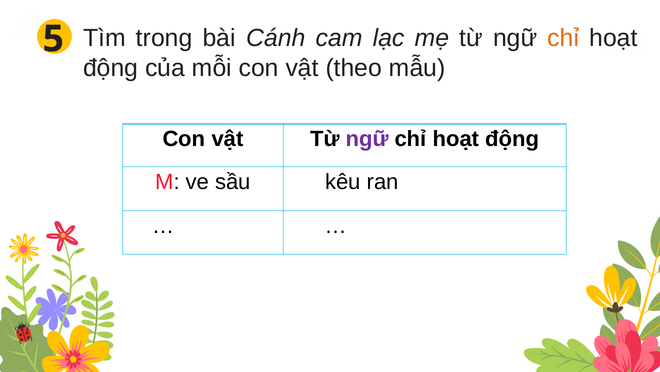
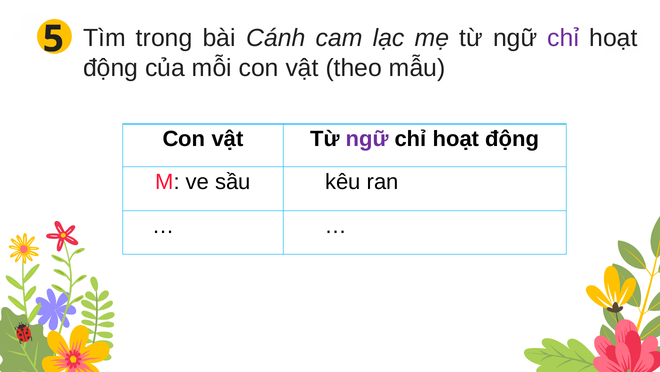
chỉ colour: orange -> purple (563, 38)
